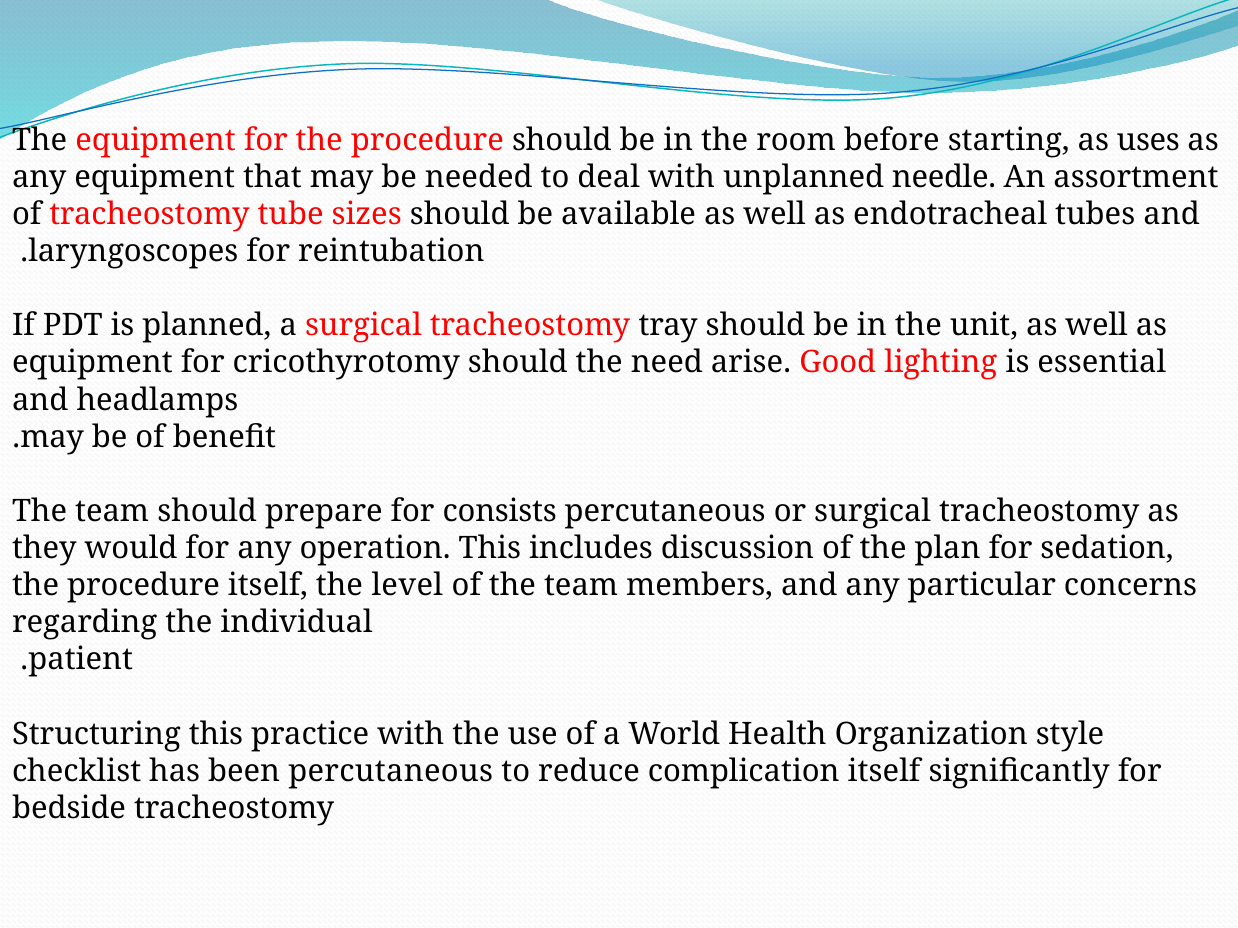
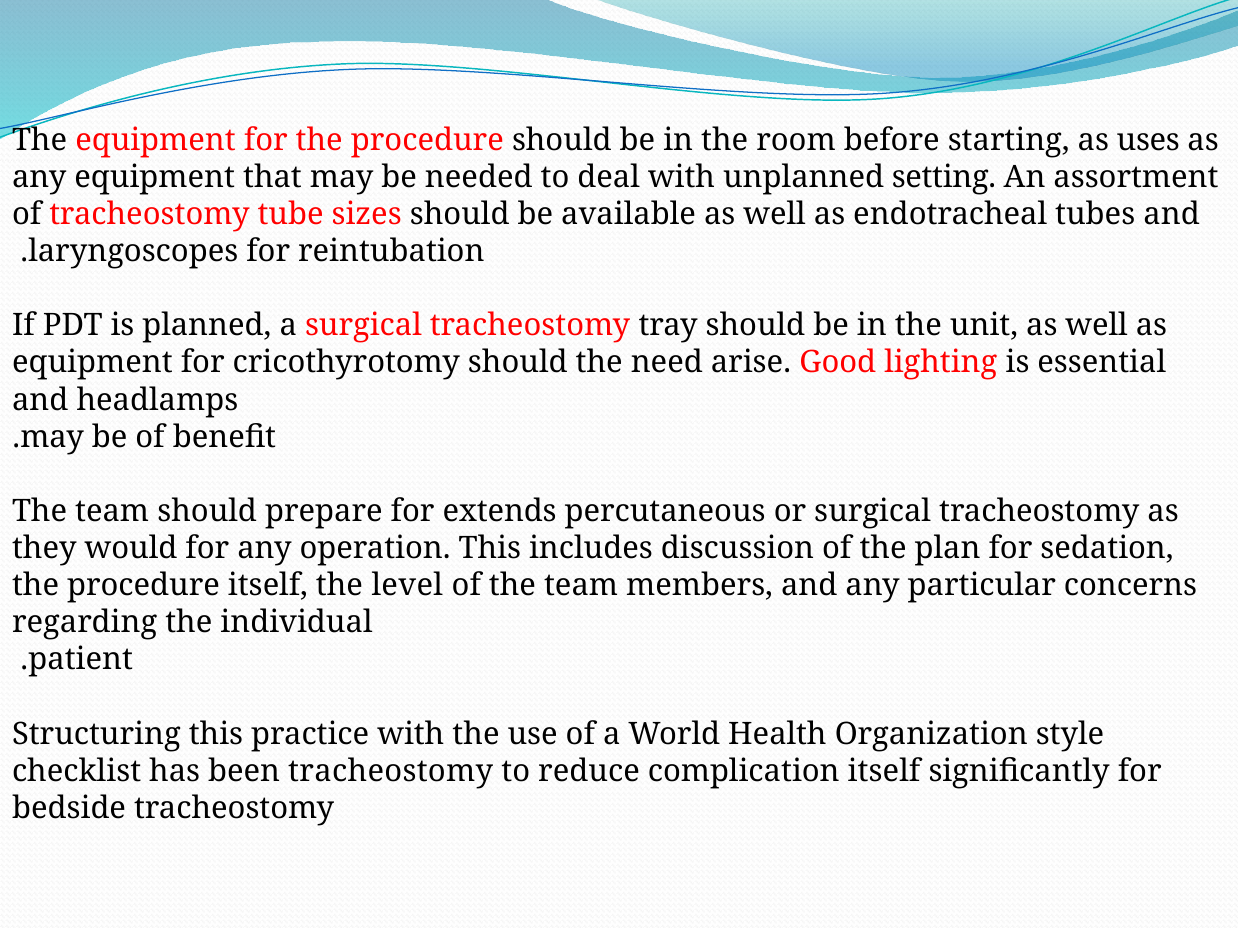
needle: needle -> setting (944, 177)
consists: consists -> extends (500, 511)
been percutaneous: percutaneous -> tracheostomy (391, 771)
